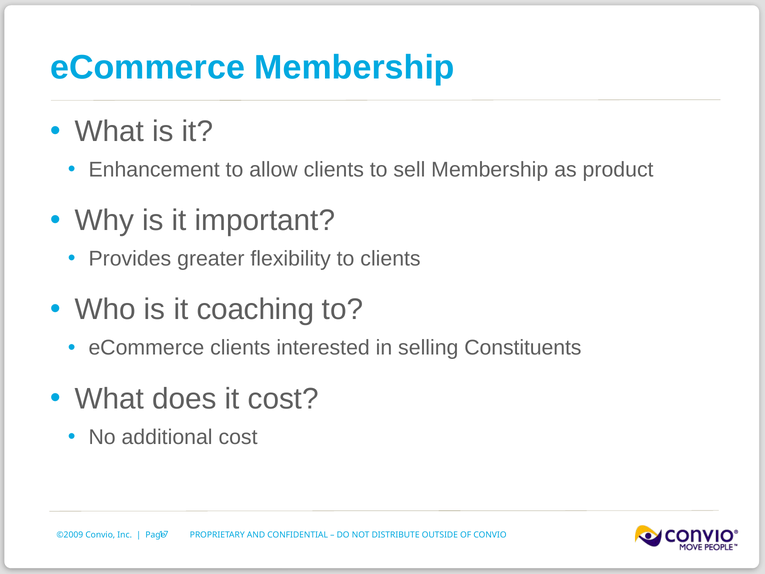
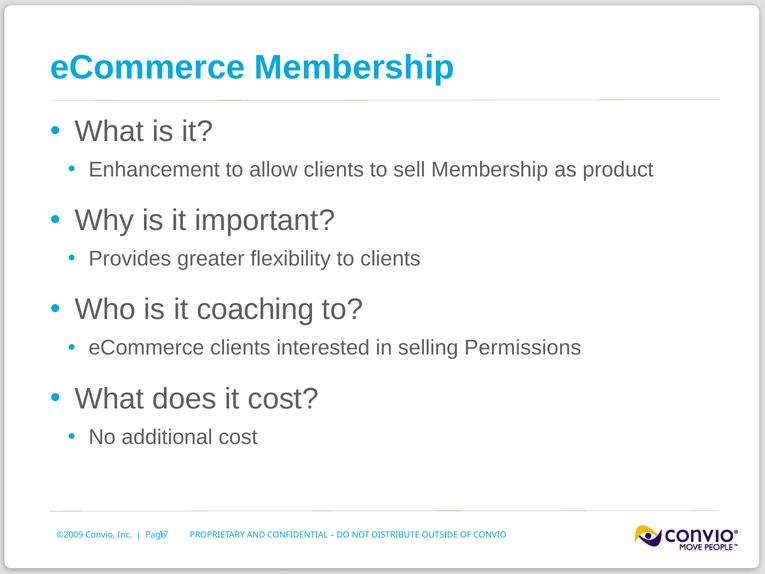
Constituents: Constituents -> Permissions (523, 348)
